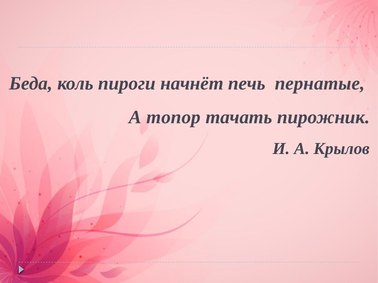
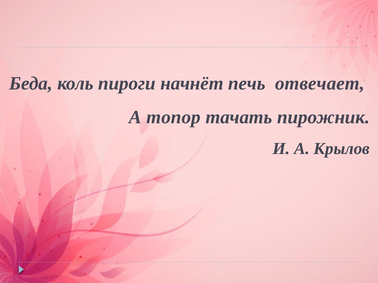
пернатые: пернатые -> отвечает (320, 83)
